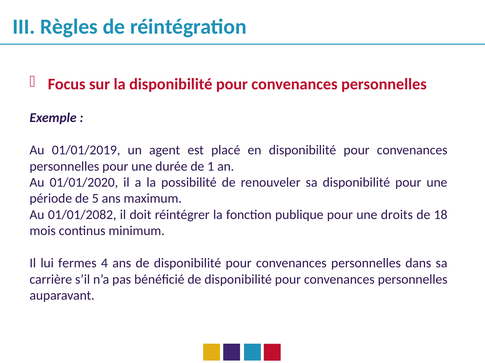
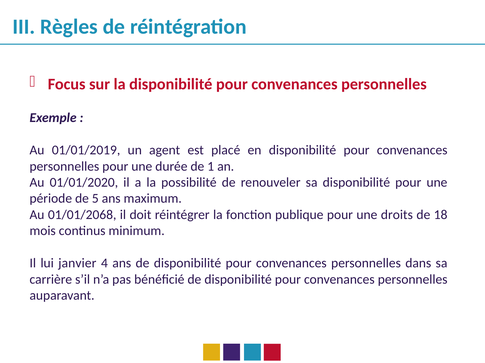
01/01/2082: 01/01/2082 -> 01/01/2068 (82, 215)
fermes: fermes -> janvier (77, 264)
